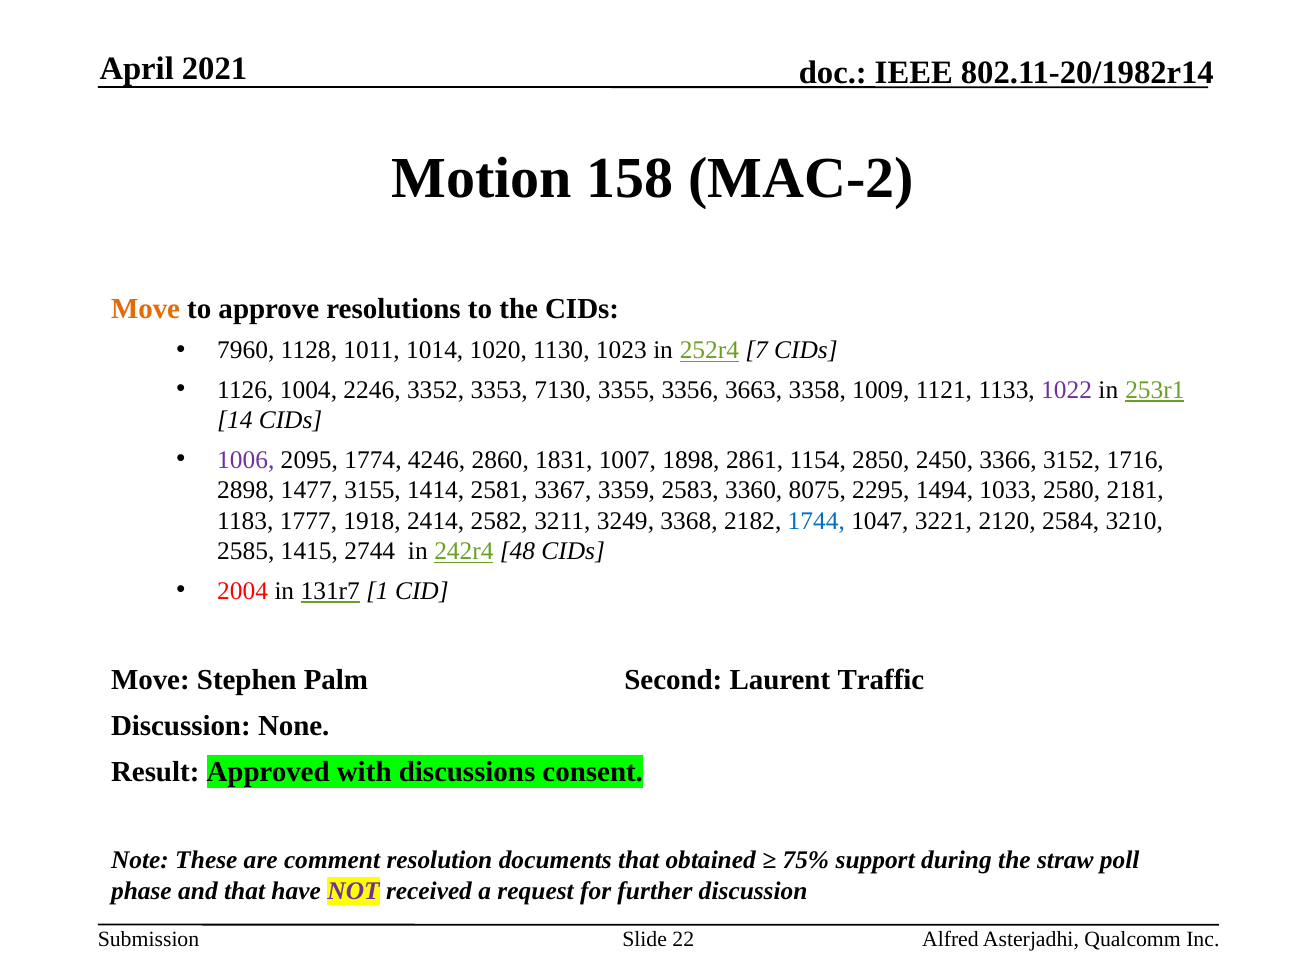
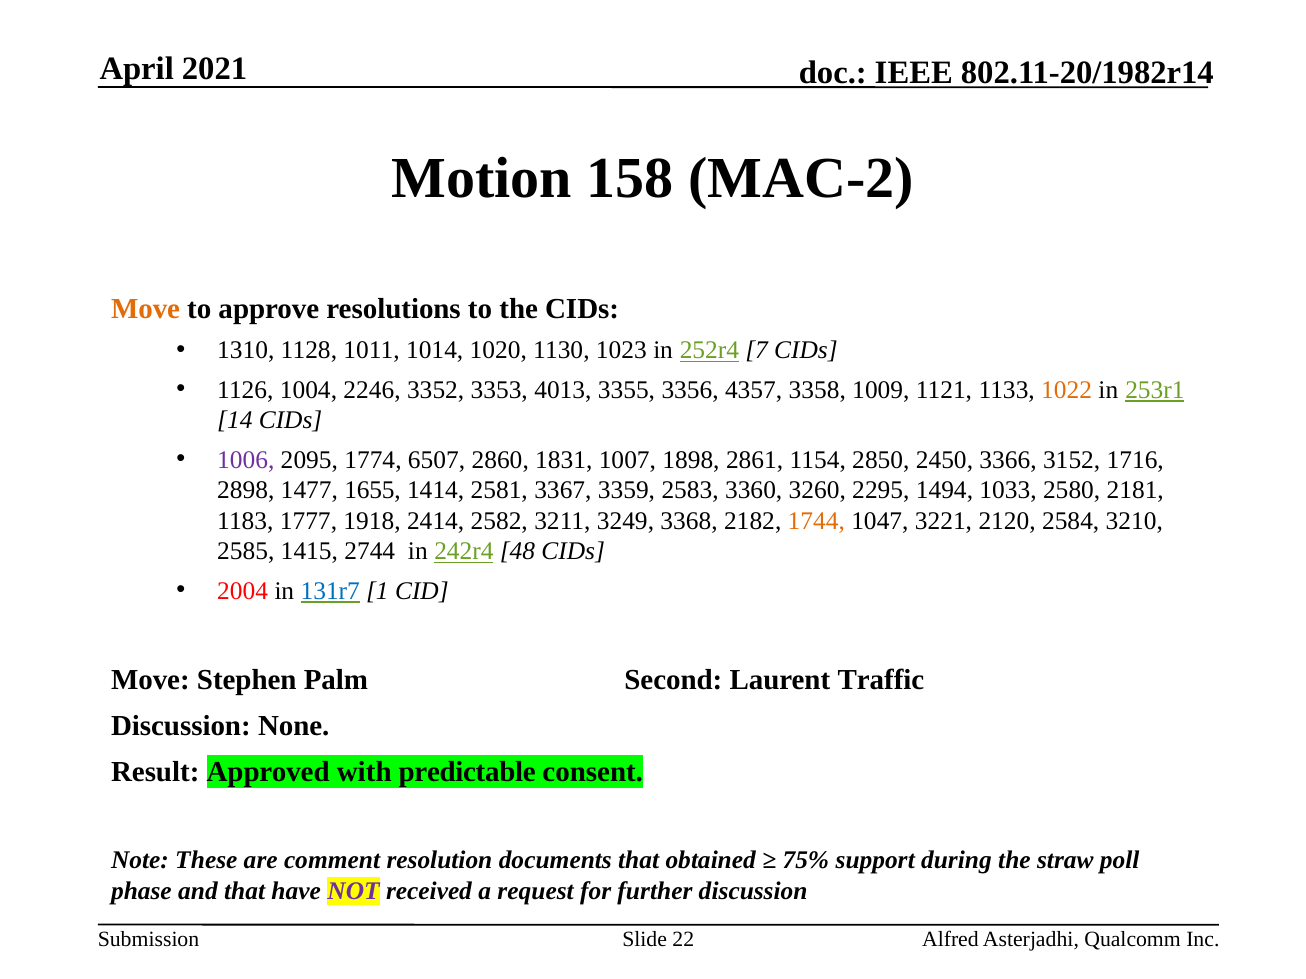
7960: 7960 -> 1310 (246, 350)
7130: 7130 -> 4013 (563, 390)
3663: 3663 -> 4357 (754, 390)
1022 colour: purple -> orange (1067, 390)
4246: 4246 -> 6507 (437, 460)
3155: 3155 -> 1655 (373, 490)
8075: 8075 -> 3260 (817, 490)
1744 colour: blue -> orange (816, 521)
131r7 colour: black -> blue (330, 591)
discussions: discussions -> predictable (467, 772)
